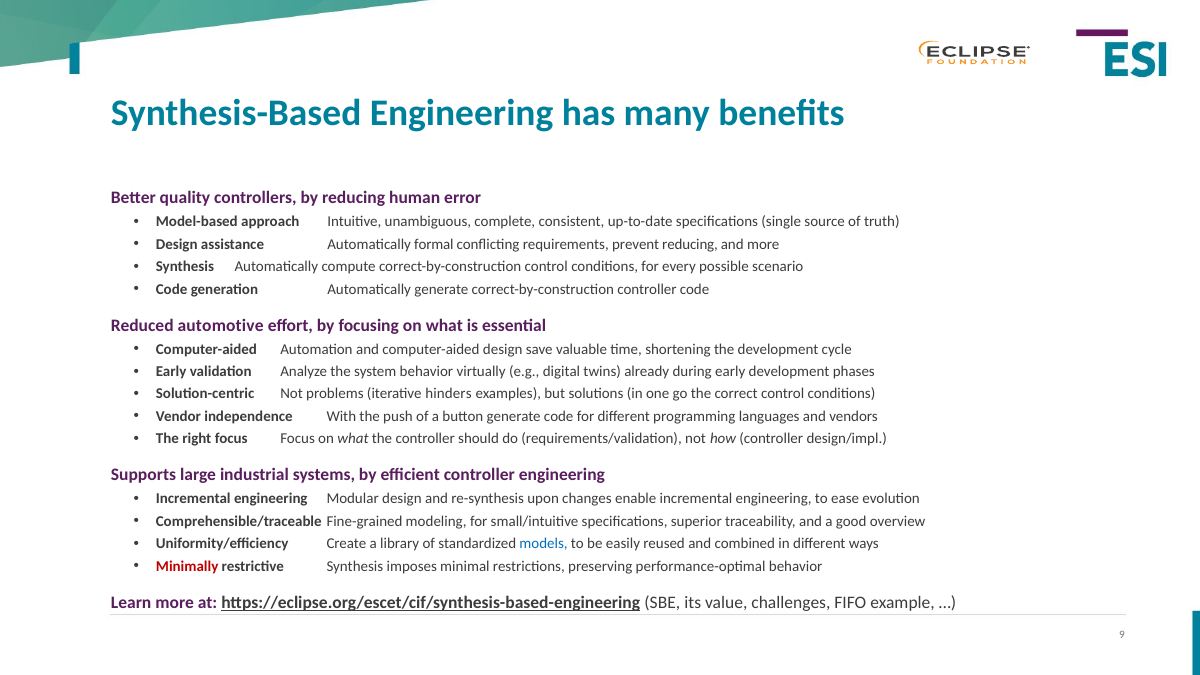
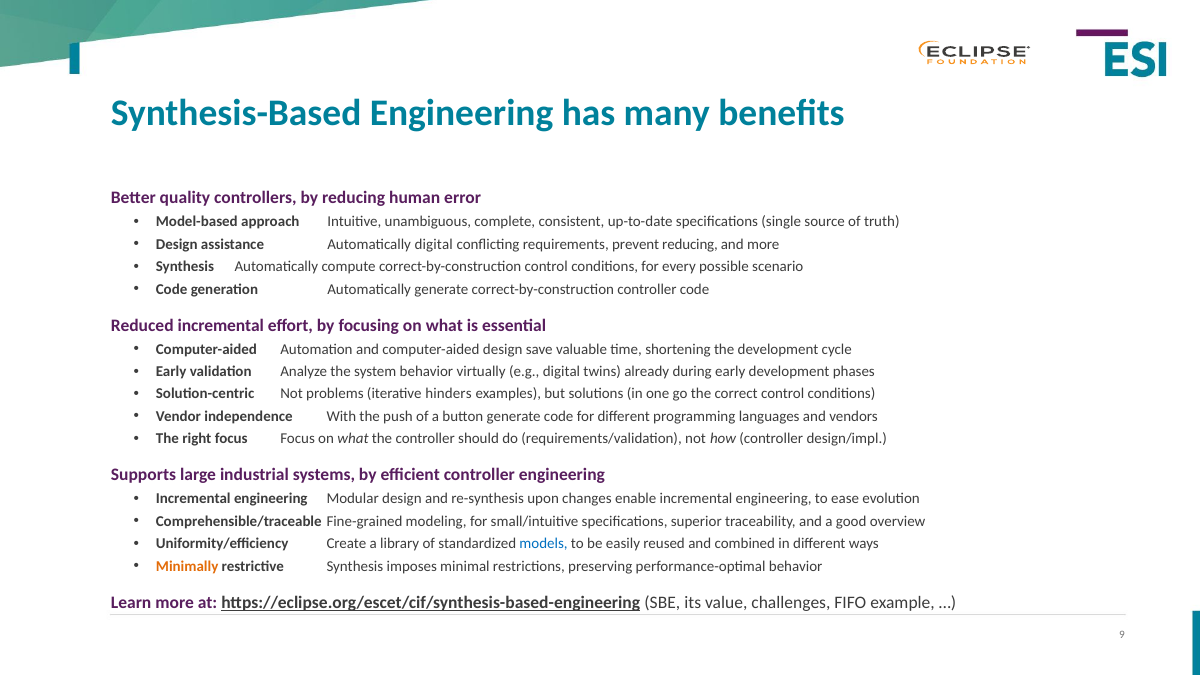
Automatically formal: formal -> digital (434, 244)
Reduced automotive: automotive -> incremental (221, 325)
Minimally colour: red -> orange (187, 566)
